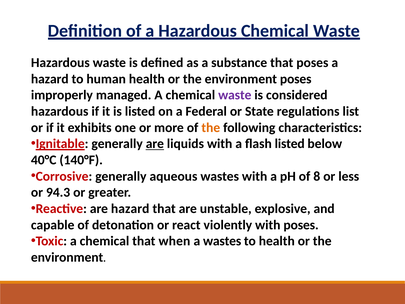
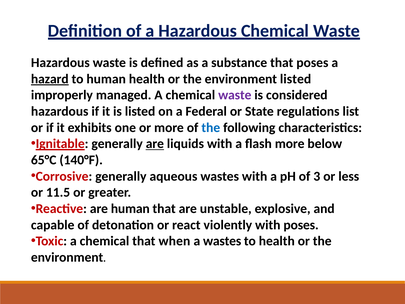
hazard underline: none -> present (50, 79)
environment poses: poses -> listed (296, 79)
the colour: orange -> blue (211, 128)
flash listed: listed -> more (290, 144)
40°C: 40°C -> 65°C (44, 160)
8: 8 -> 3 (317, 176)
94.3: 94.3 -> 11.5 (58, 192)
are hazard: hazard -> human (130, 209)
